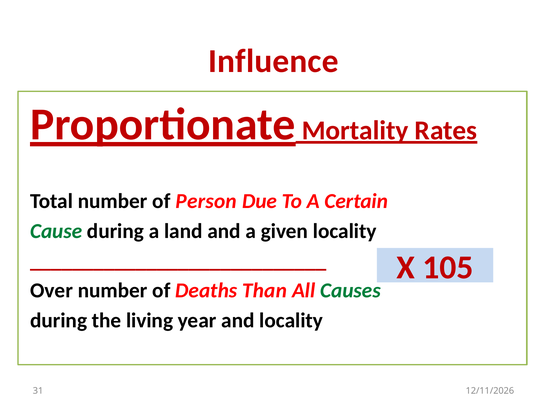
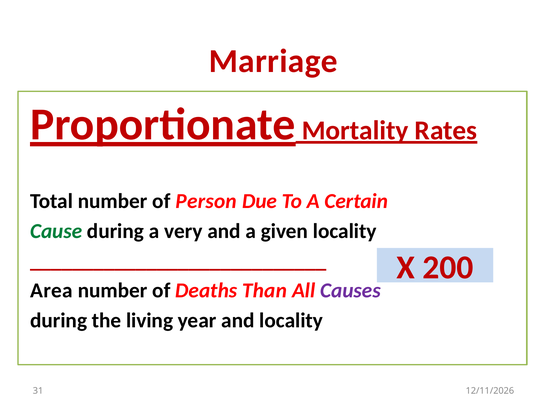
Influence: Influence -> Marriage (273, 61)
land: land -> very (183, 231)
105: 105 -> 200 (448, 268)
Over: Over -> Area (51, 291)
Causes colour: green -> purple (350, 291)
